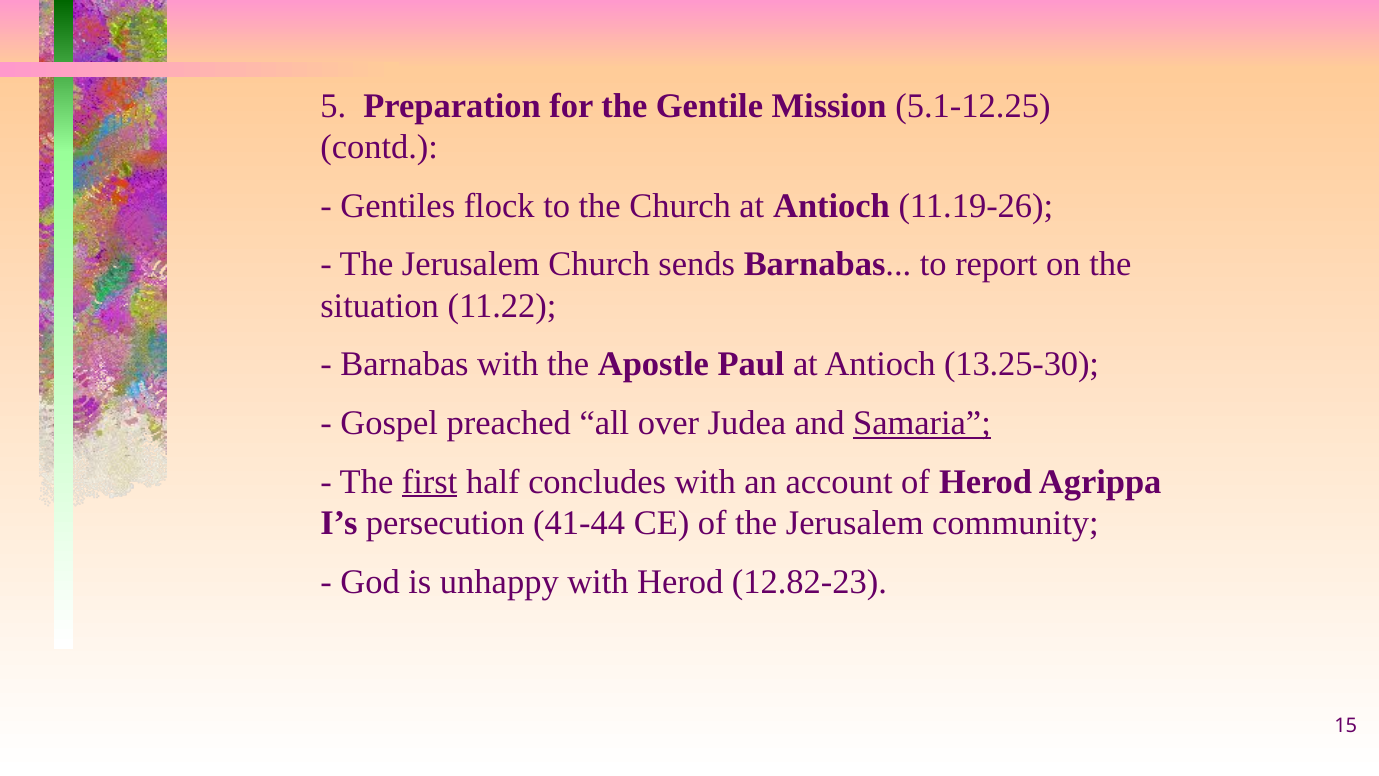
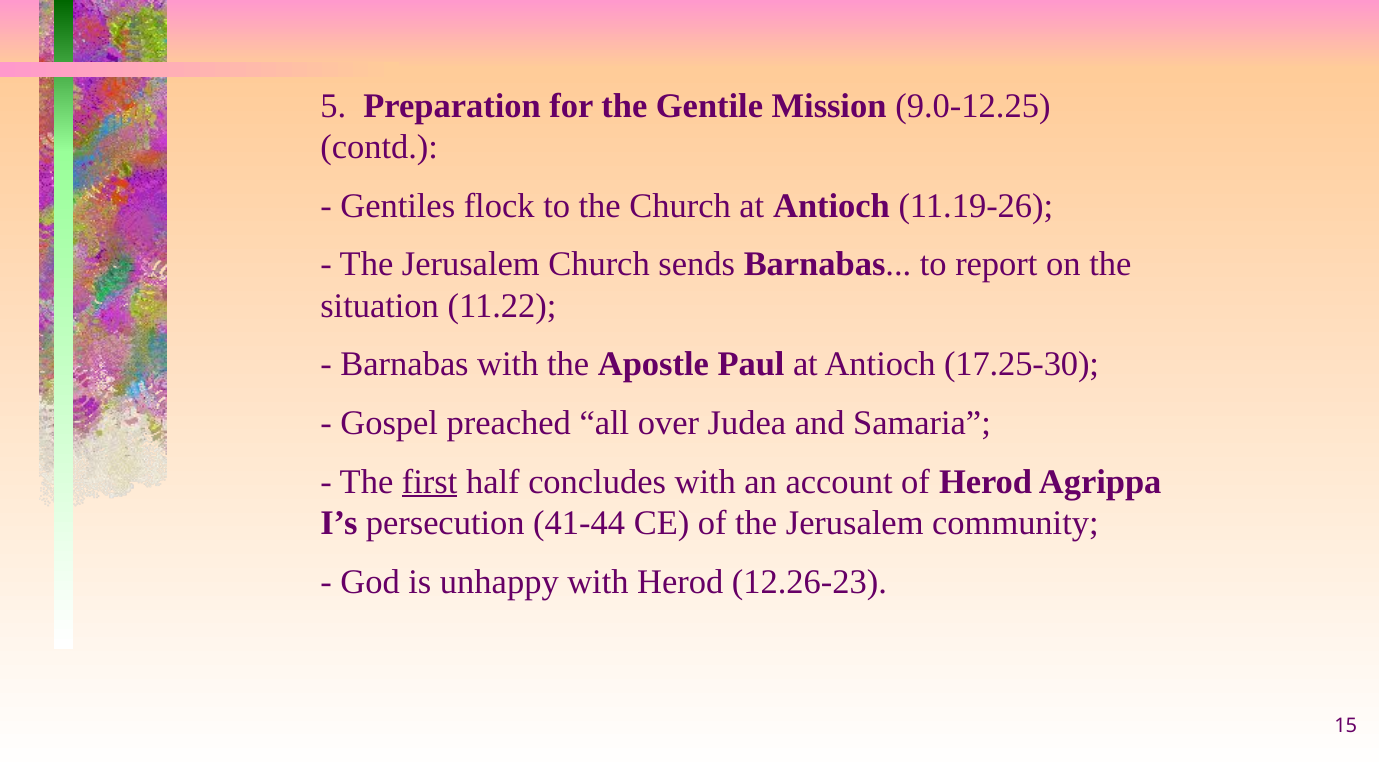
5.1-12.25: 5.1-12.25 -> 9.0-12.25 (973, 106)
13.25-30: 13.25-30 -> 17.25-30 (1022, 364)
Samaria underline: present -> none (922, 423)
12.82-23: 12.82-23 -> 12.26-23 (809, 581)
